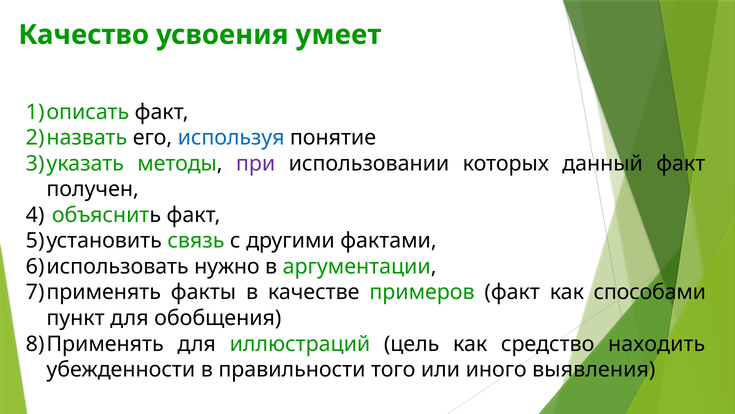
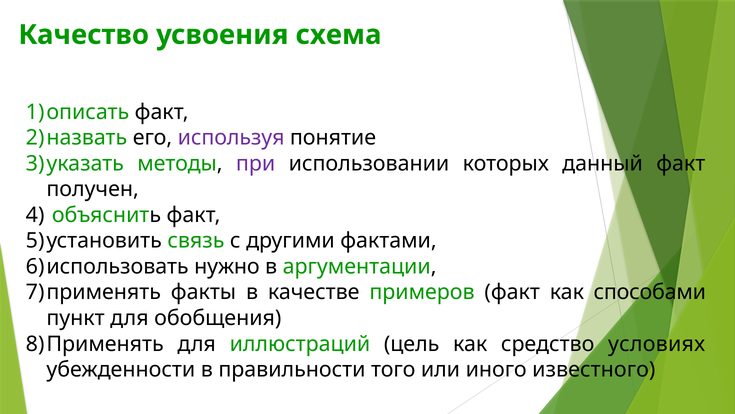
умеет: умеет -> схема (339, 35)
используя colour: blue -> purple (231, 138)
находить: находить -> условиях (657, 343)
выявления: выявления -> известного (594, 369)
